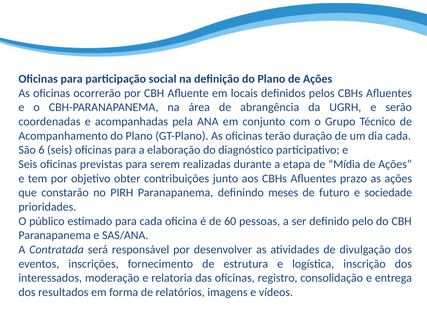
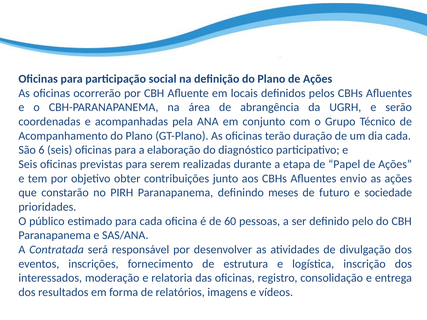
Mídia: Mídia -> Papel (344, 164)
prazo: prazo -> envio (353, 179)
